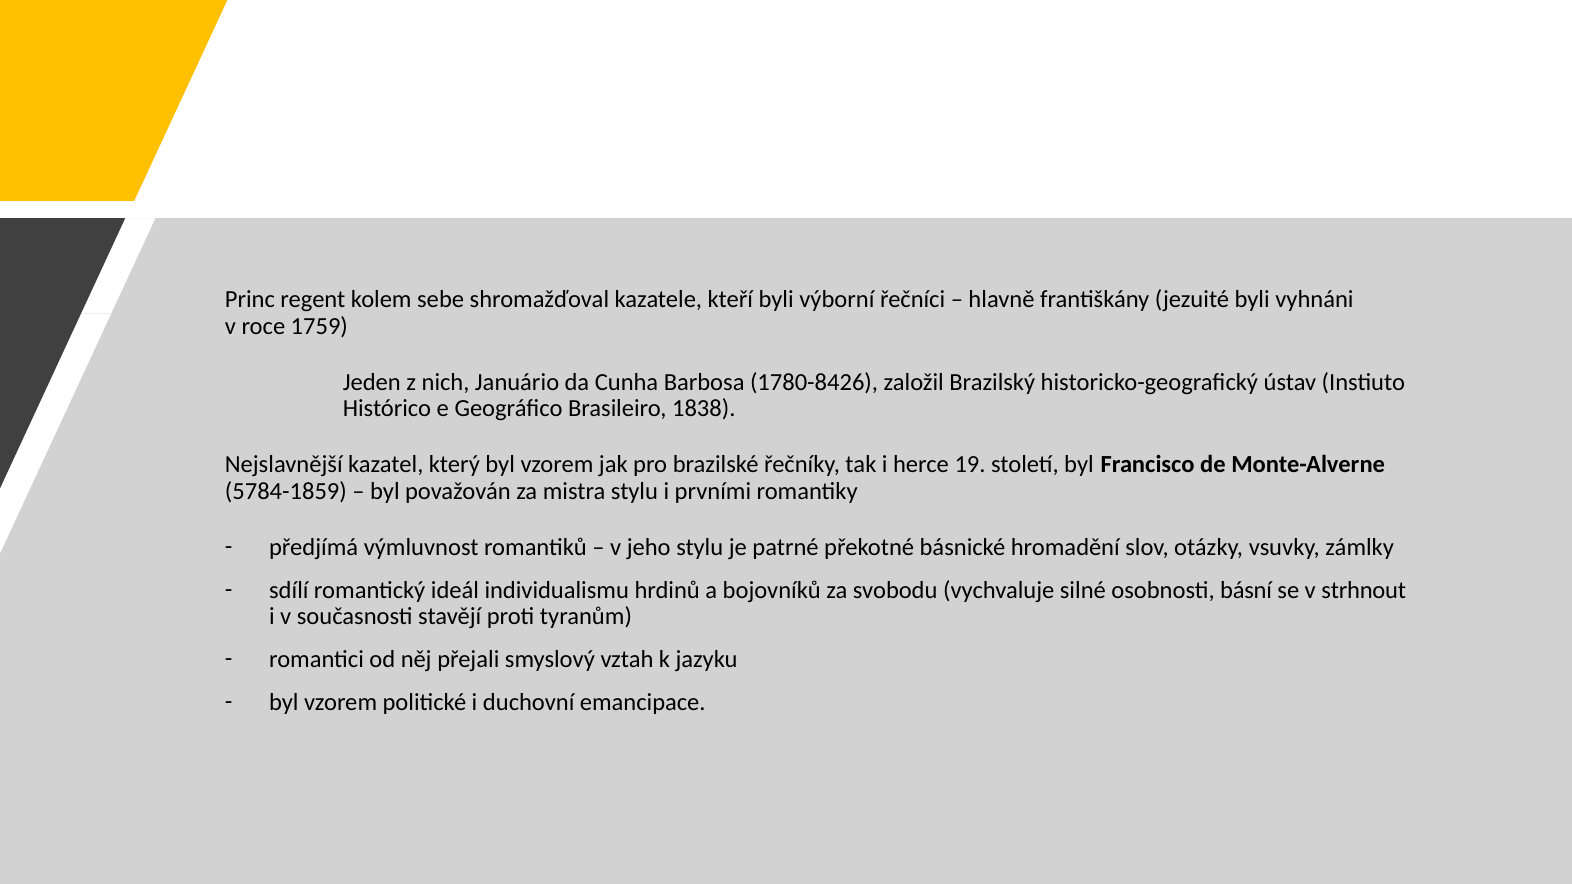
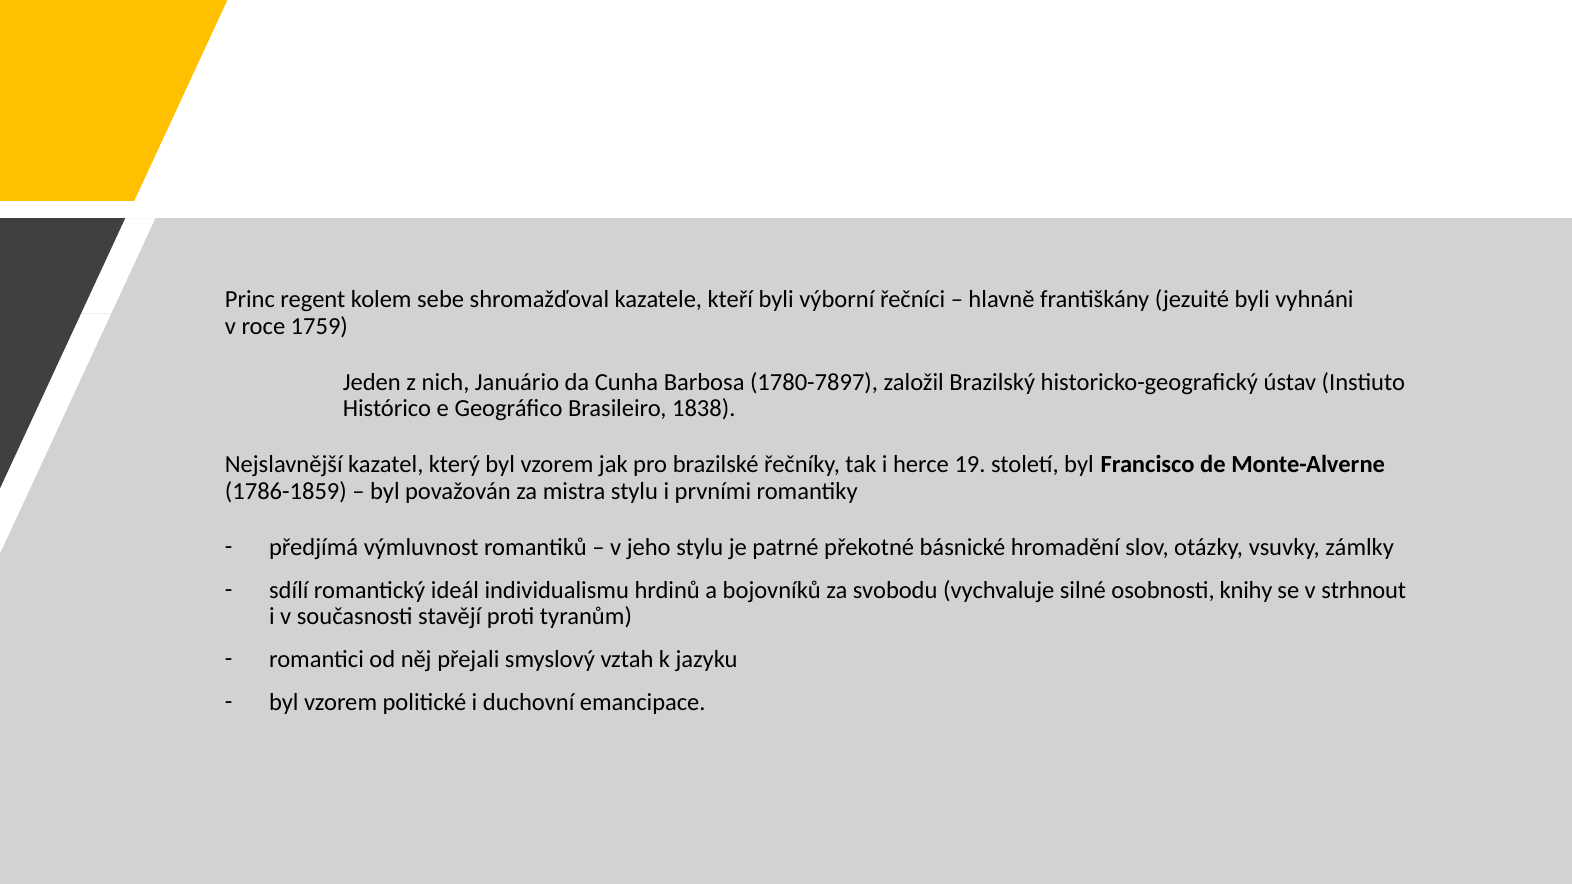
1780-8426: 1780-8426 -> 1780-7897 (814, 382)
5784-1859: 5784-1859 -> 1786-1859 (286, 491)
básní: básní -> knihy (1246, 590)
